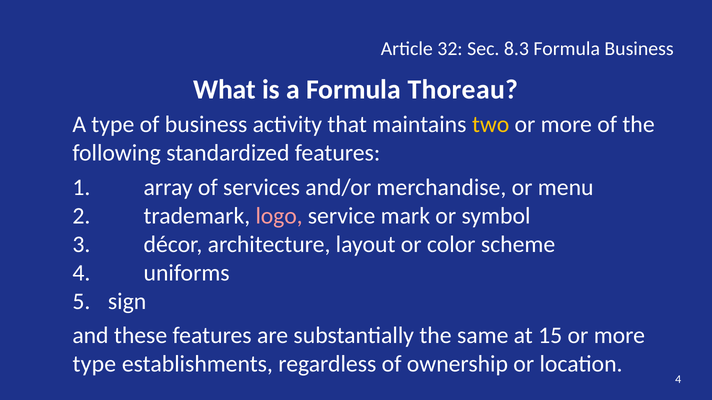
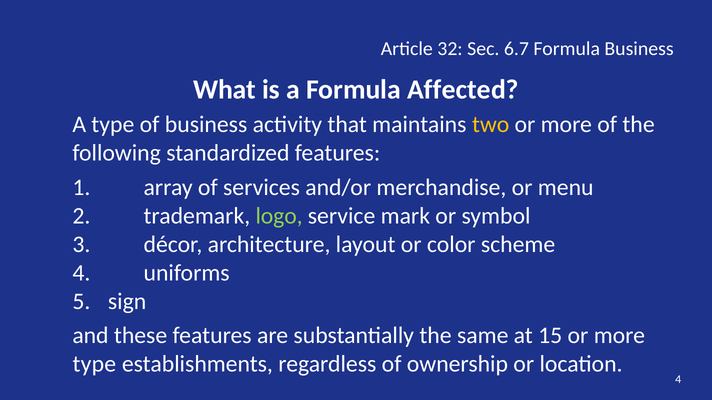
8.3: 8.3 -> 6.7 (516, 49)
Thoreau: Thoreau -> Affected (463, 90)
logo colour: pink -> light green (279, 216)
